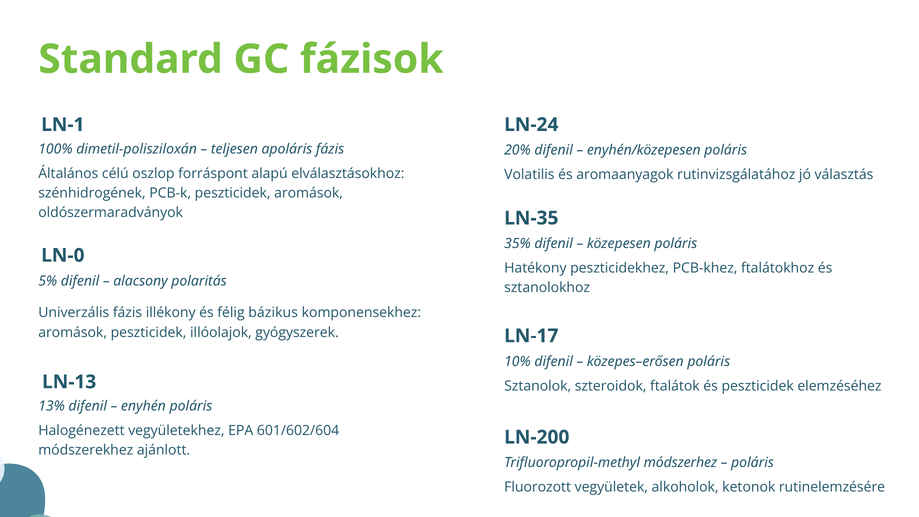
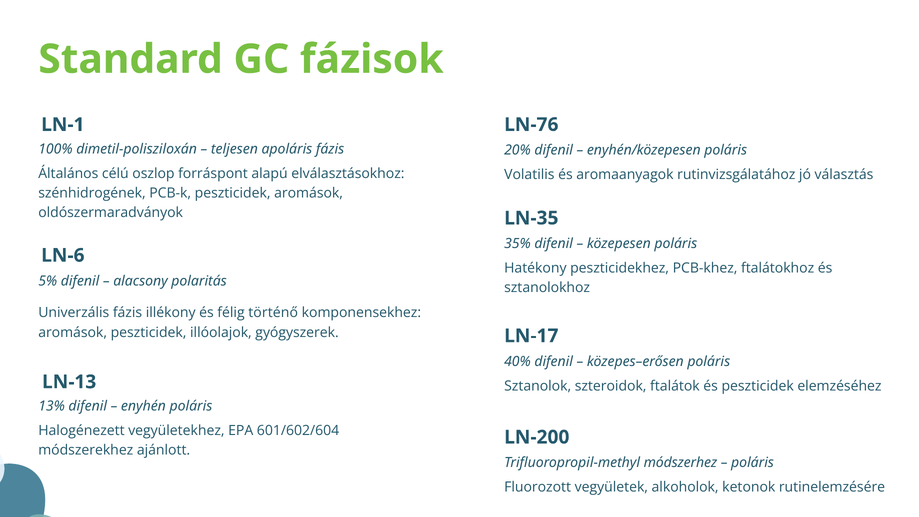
LN-24: LN-24 -> LN-76 (531, 125)
LN-0: LN-0 -> LN-6 (63, 255)
bázikus: bázikus -> történő (273, 313)
10%: 10% -> 40% (517, 361)
